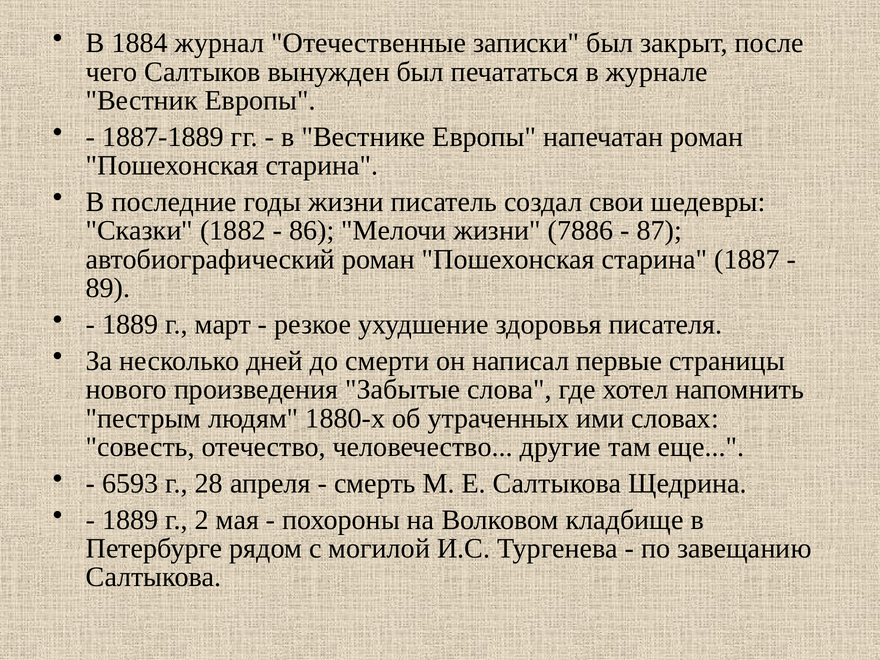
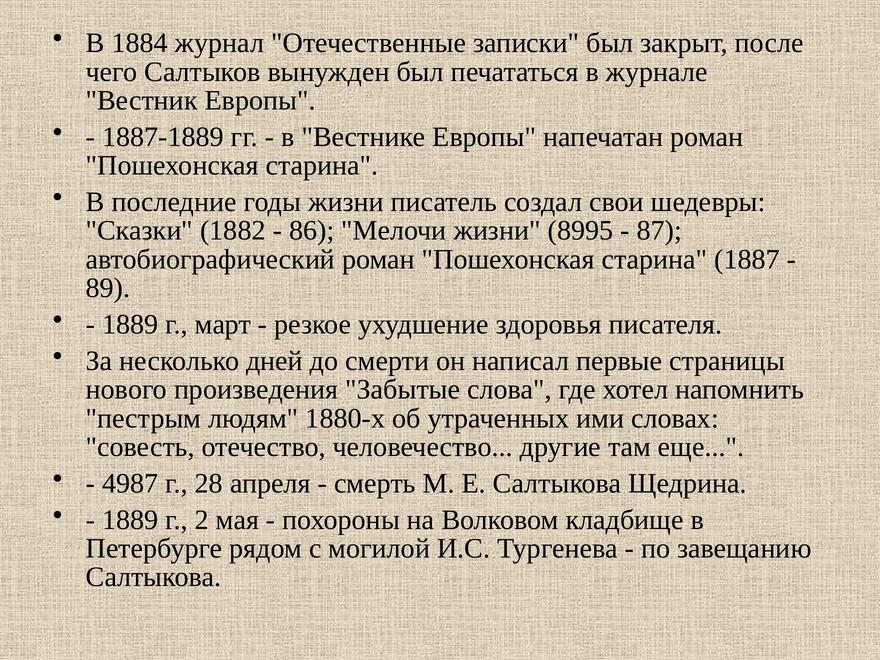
7886: 7886 -> 8995 (581, 231)
6593: 6593 -> 4987 (130, 483)
